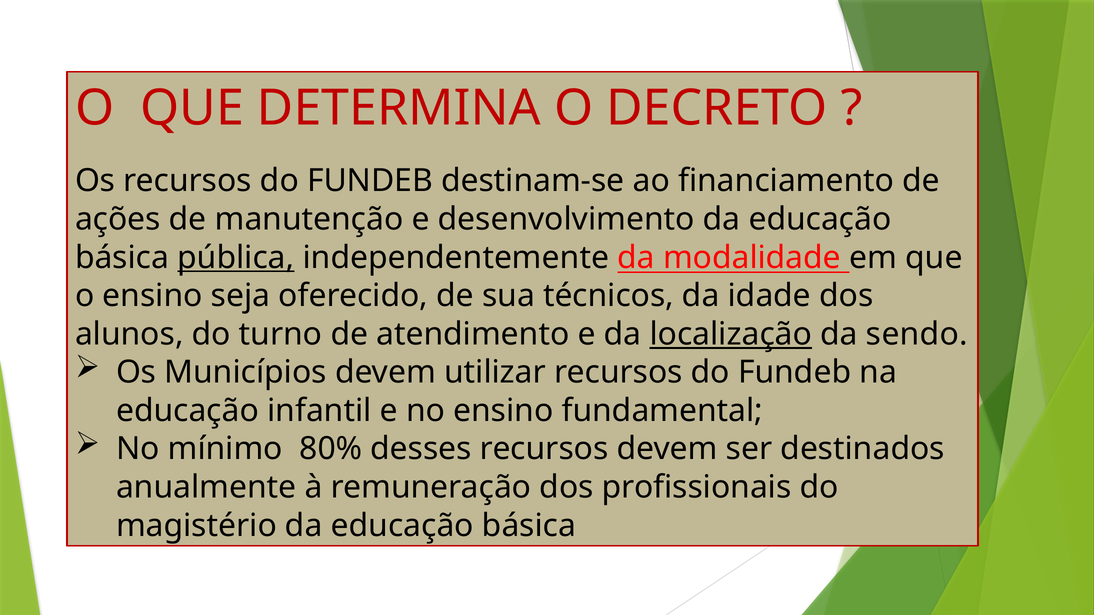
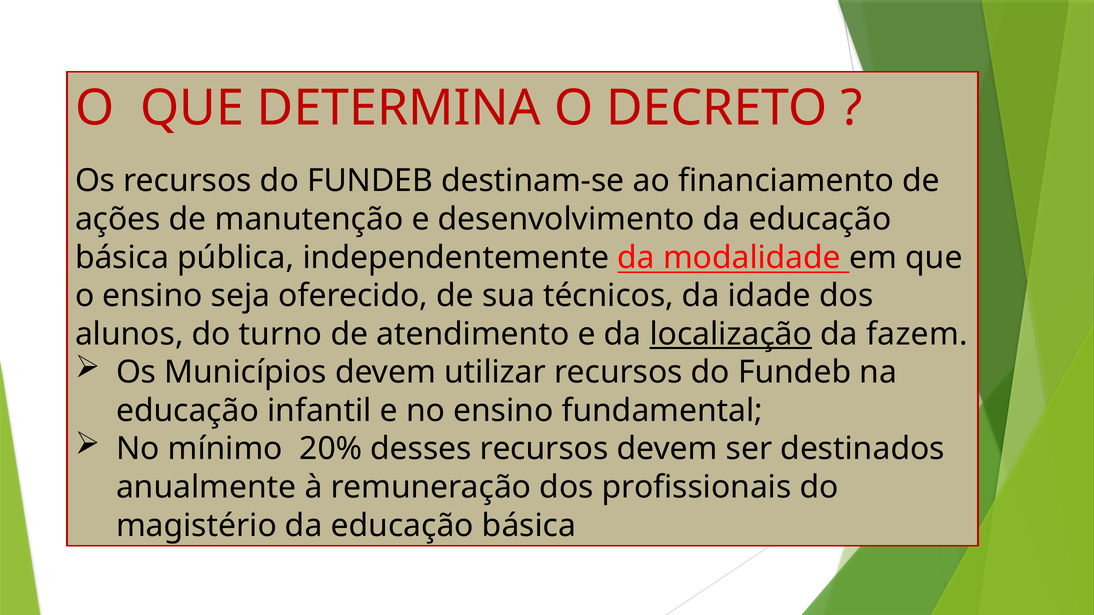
pública underline: present -> none (236, 258)
sendo: sendo -> fazem (917, 334)
80%: 80% -> 20% (331, 449)
